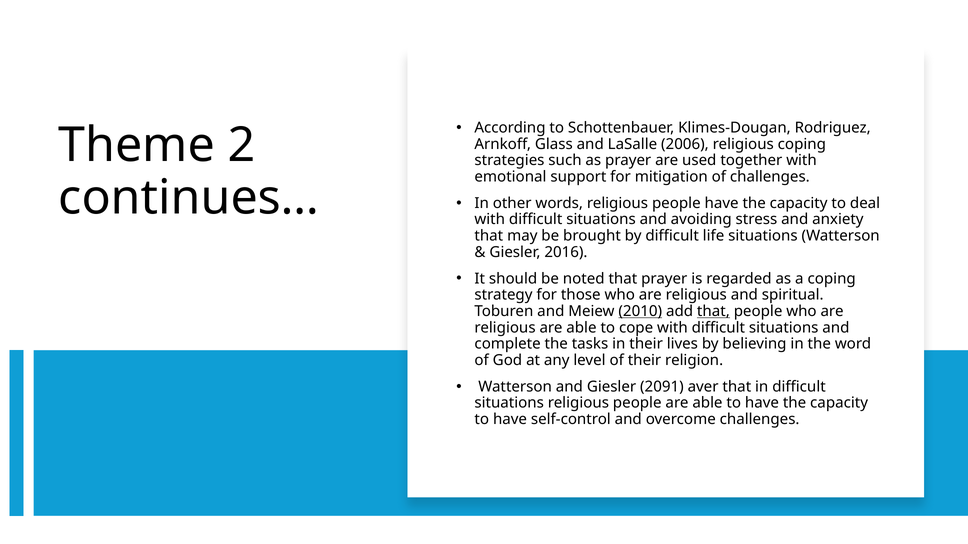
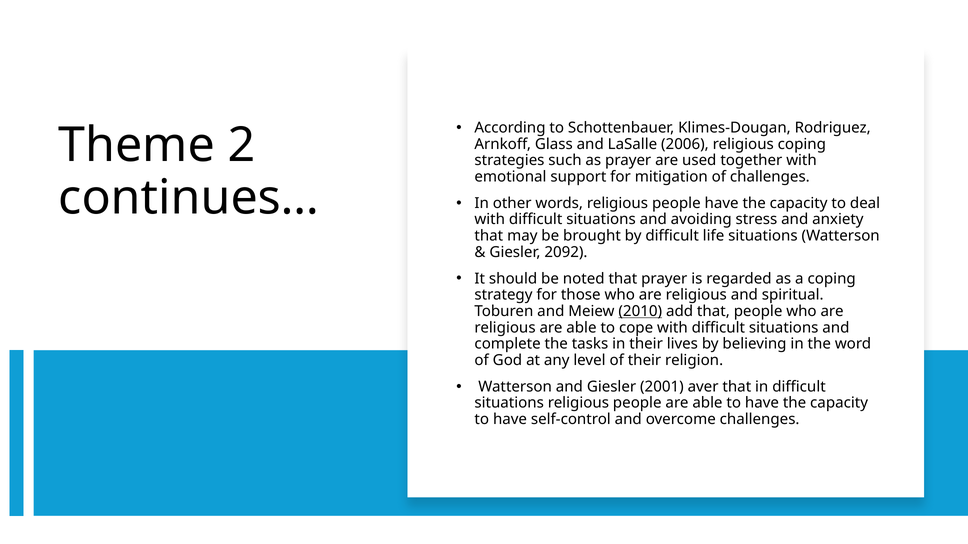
2016: 2016 -> 2092 (566, 252)
that underline: present -> none (713, 312)
2091: 2091 -> 2001 (662, 387)
